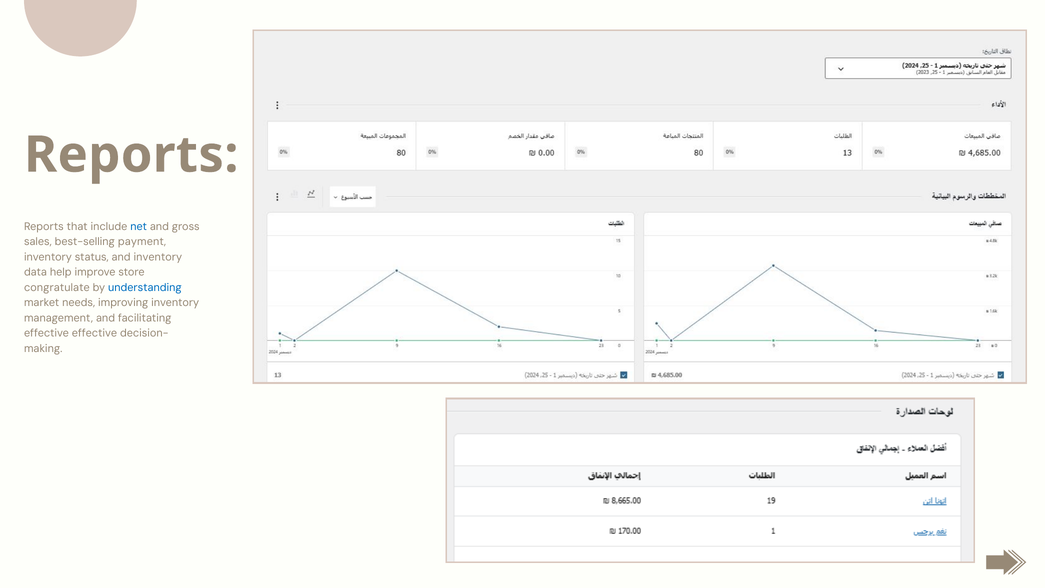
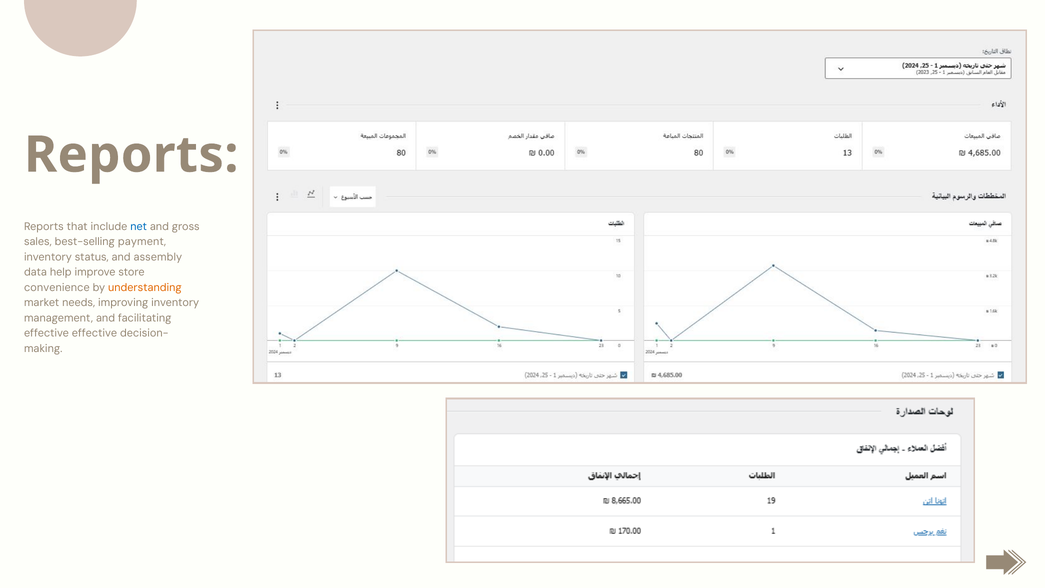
and inventory: inventory -> assembly (158, 257)
congratulate: congratulate -> convenience (57, 288)
understanding colour: blue -> orange (145, 288)
